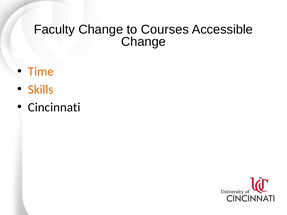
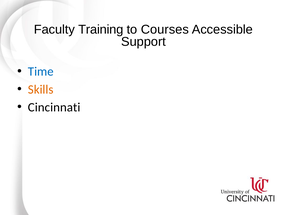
Faculty Change: Change -> Training (101, 30)
Change: Change -> Support (143, 42)
Time colour: orange -> blue (41, 72)
